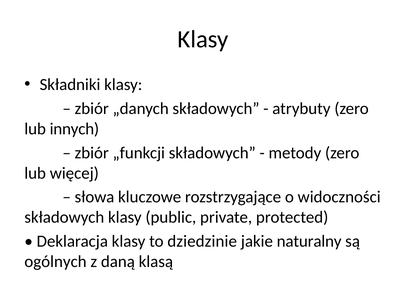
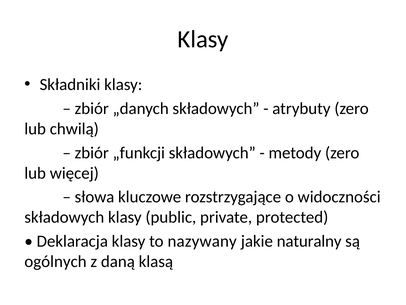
innych: innych -> chwilą (74, 129)
dziedzinie: dziedzinie -> nazywany (202, 241)
